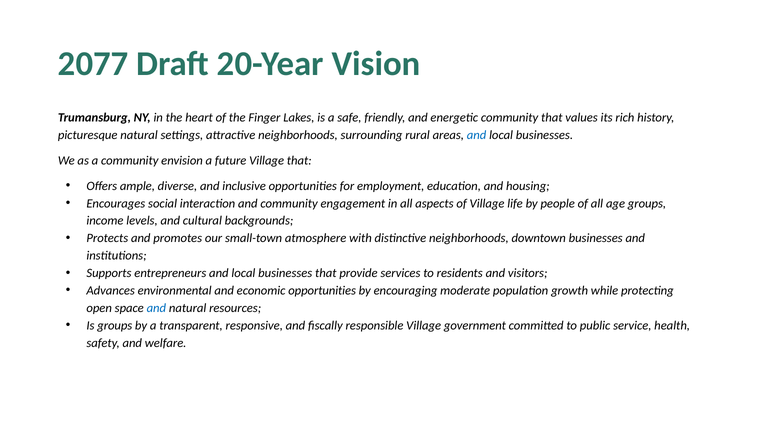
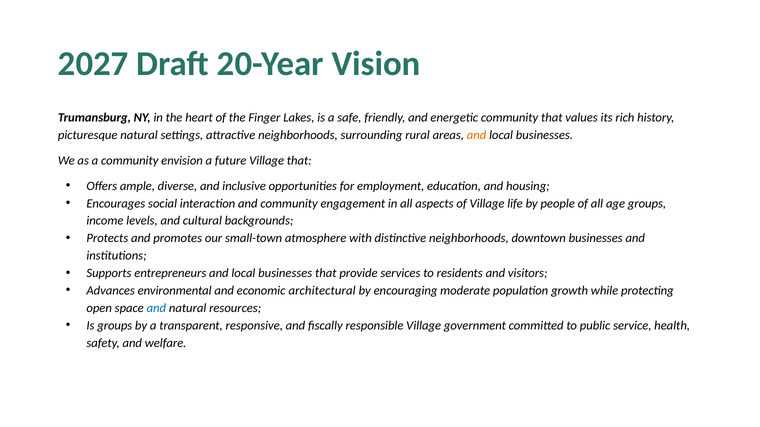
2077: 2077 -> 2027 (93, 64)
and colour: blue -> orange (477, 135)
economic opportunities: opportunities -> architectural (322, 291)
